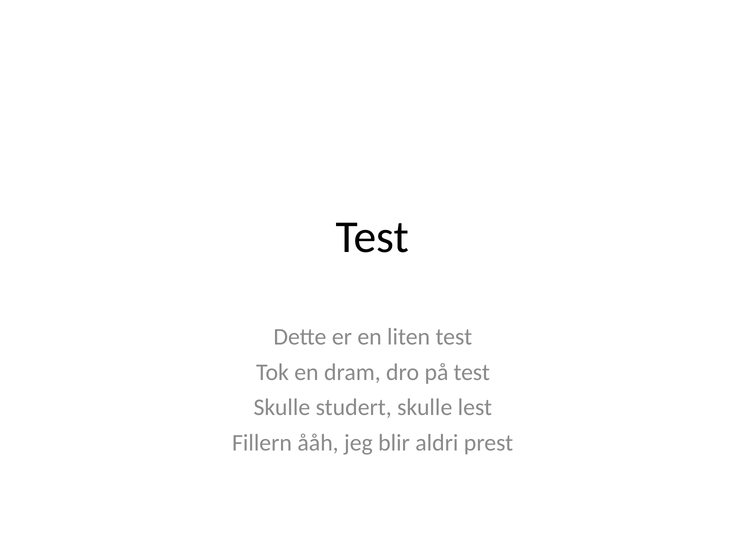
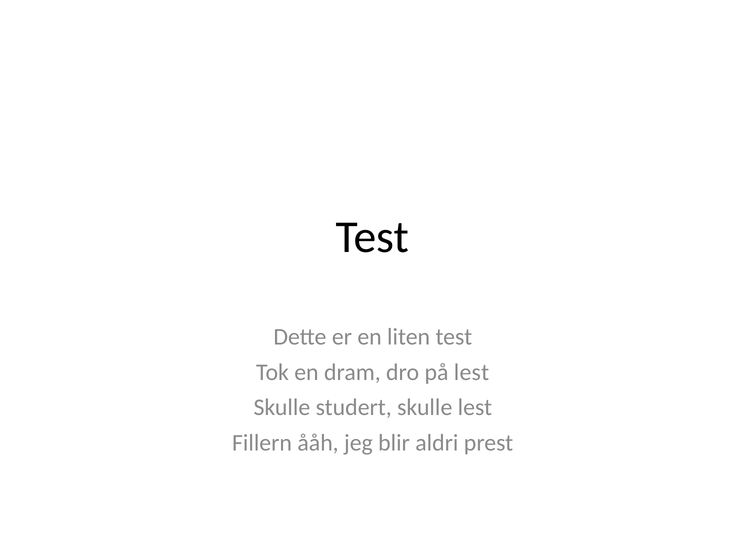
på test: test -> lest (471, 372)
